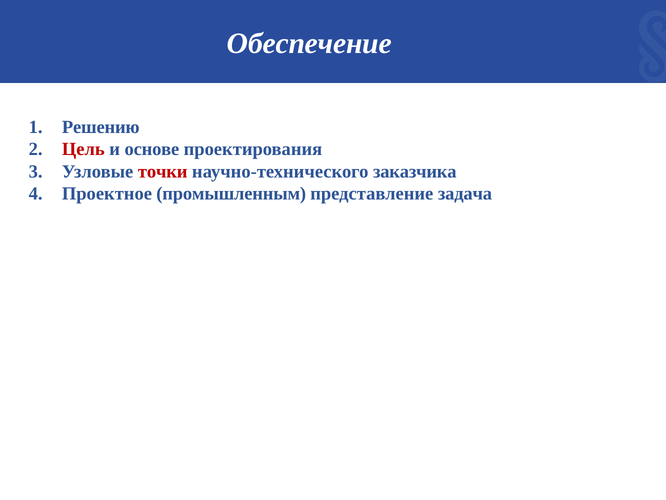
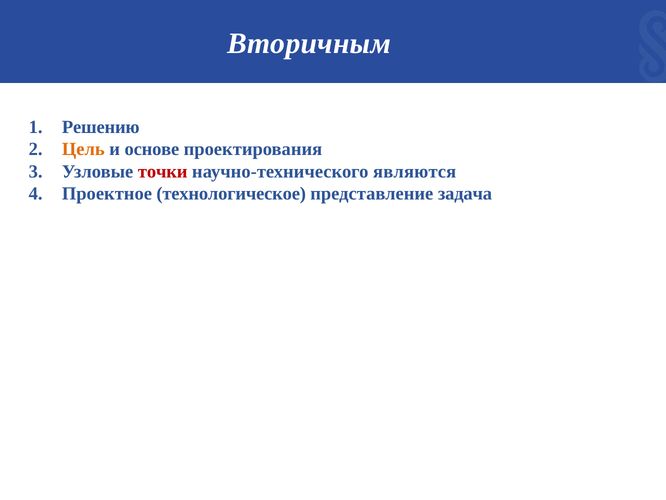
Обеспечение: Обеспечение -> Вторичным (309, 43)
Цель colour: red -> orange (83, 149)
заказчика: заказчика -> являются (415, 171)
промышленным: промышленным -> технологическое (231, 194)
